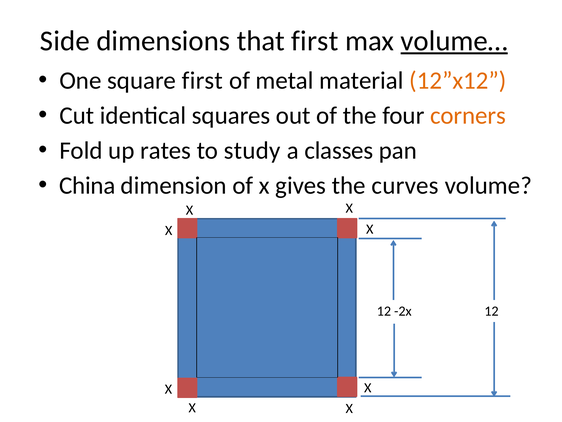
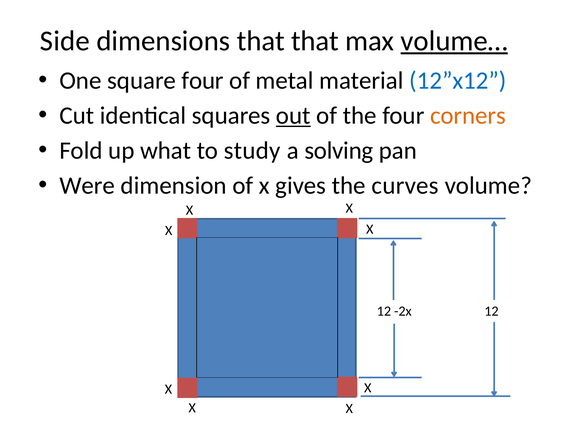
that first: first -> that (315, 41)
square first: first -> four (203, 80)
12”x12 colour: orange -> blue (458, 80)
out underline: none -> present (293, 115)
rates: rates -> what (166, 150)
classes: classes -> solving (339, 150)
China: China -> Were (87, 185)
